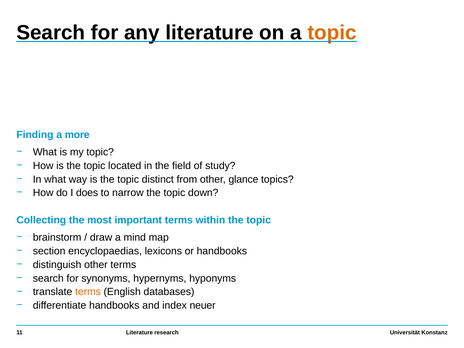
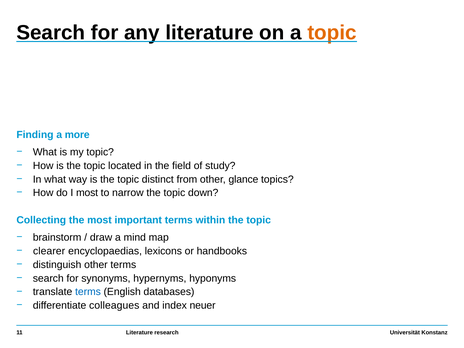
I does: does -> most (87, 193)
section: section -> clearer (49, 251)
terms colour: orange -> blue (88, 292)
differentiate handbooks: handbooks -> colleagues (114, 305)
